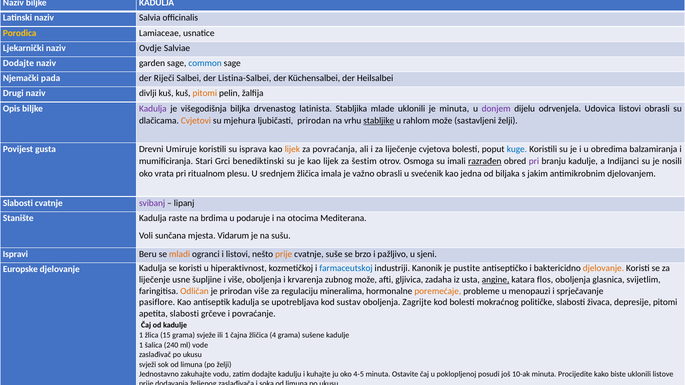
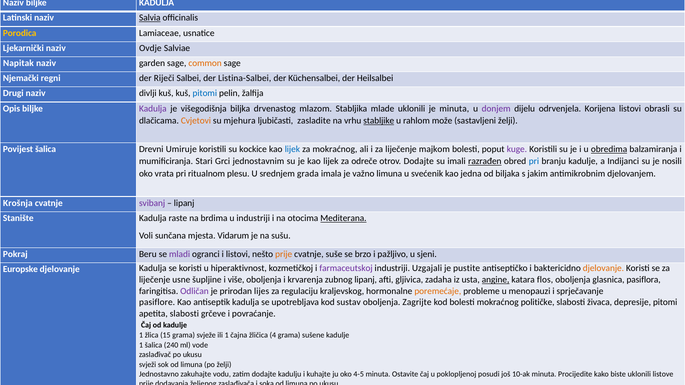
Salvia underline: none -> present (150, 18)
Dodajte: Dodajte -> Napitak (18, 63)
common colour: blue -> orange (205, 63)
pada: pada -> regni (51, 78)
pitomi colour: orange -> blue (205, 93)
latinista: latinista -> mlazom (316, 109)
Udovica: Udovica -> Korijena (600, 109)
ljubičasti prirodan: prirodan -> zasladite (314, 121)
Povijest gusta: gusta -> šalica (46, 149)
isprava: isprava -> kockice (253, 149)
lijek colour: orange -> blue (292, 149)
za povraćanja: povraćanja -> mokraćnog (335, 149)
cvjetova: cvjetova -> majkom (434, 149)
kuge colour: blue -> purple (517, 149)
obredima underline: none -> present (609, 149)
benediktinski: benediktinski -> jednostavnim (258, 162)
šestim: šestim -> odreče (364, 162)
otrov Osmoga: Osmoga -> Dodajte (419, 162)
pri colour: purple -> blue (534, 162)
srednjem žličica: žličica -> grada (308, 174)
važno obrasli: obrasli -> limuna (389, 174)
Slabosti: Slabosti -> Krošnja (18, 203)
u podaruje: podaruje -> industriji (253, 218)
Mediterana underline: none -> present (343, 218)
Ispravi: Ispravi -> Pokraj (15, 254)
mladi colour: orange -> purple (180, 254)
farmaceutskoj colour: blue -> purple (346, 269)
Kanonik: Kanonik -> Uzgajali (427, 269)
zubnog može: može -> lipanj (366, 280)
svijetlim: svijetlim -> pasiflora (644, 280)
Odličan colour: orange -> purple (195, 291)
prirodan više: više -> lijes (262, 291)
mineralima: mineralima -> kraljevskog (342, 291)
